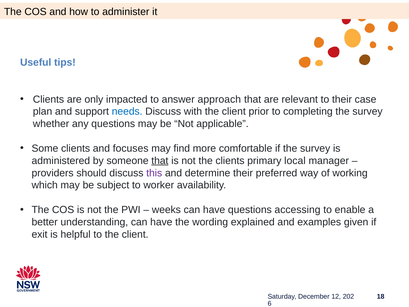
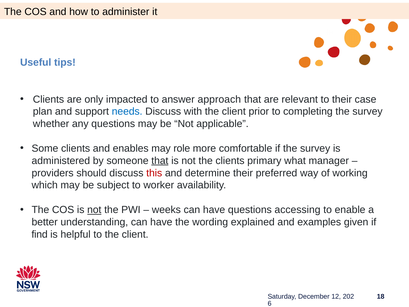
focuses: focuses -> enables (131, 148)
find: find -> role (182, 148)
local: local -> what (295, 161)
this colour: purple -> red (154, 173)
not underline: none -> present (94, 210)
exit: exit -> find (40, 234)
